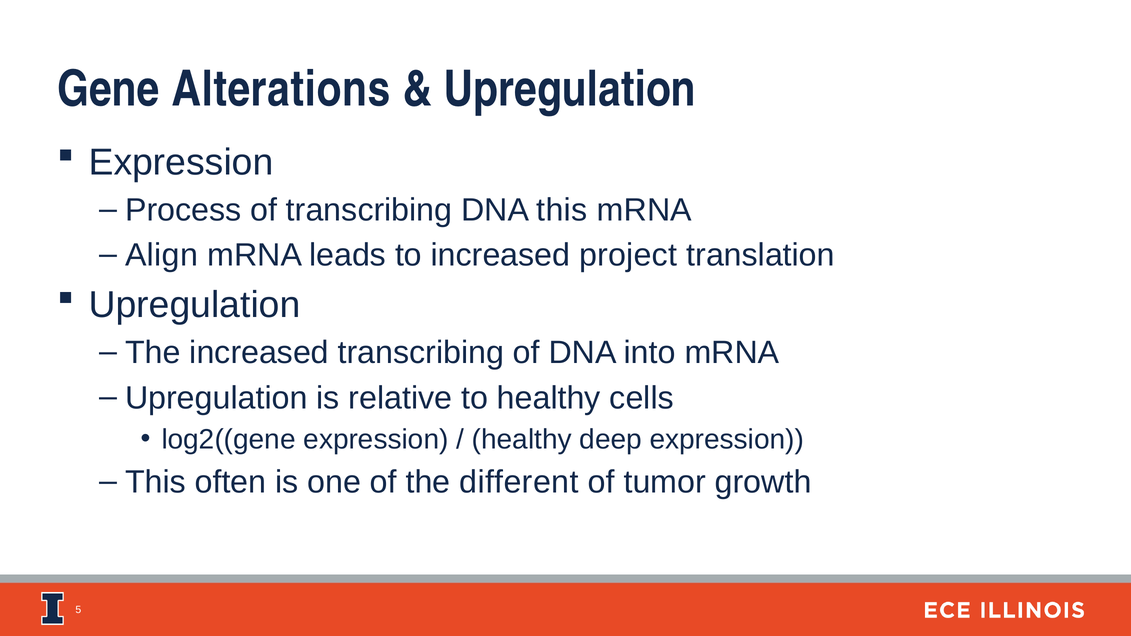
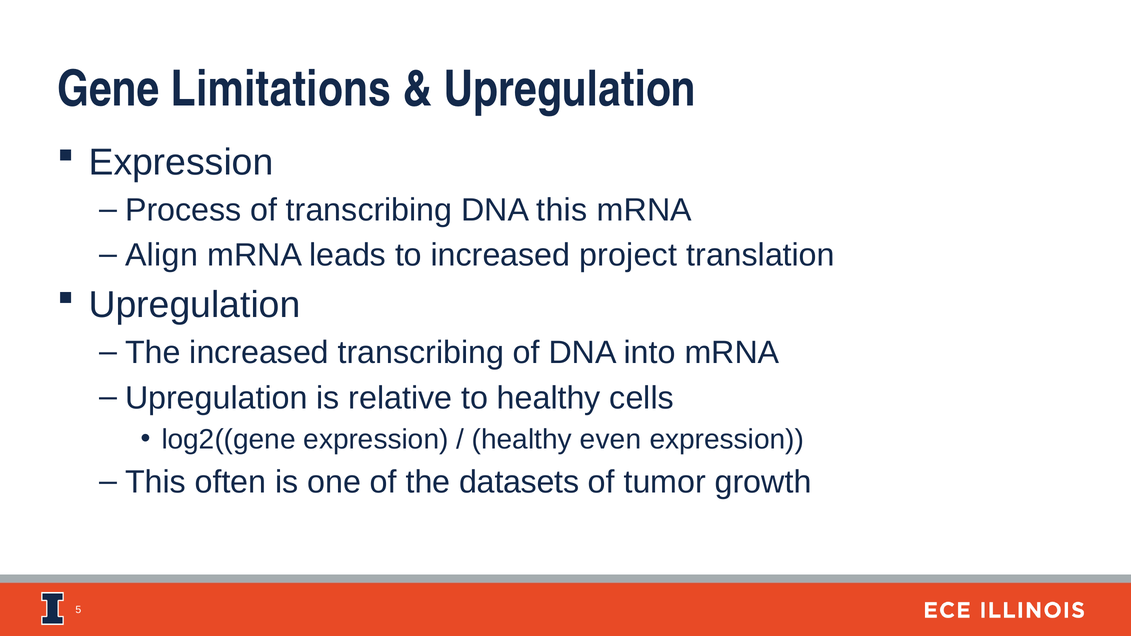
Alterations: Alterations -> Limitations (281, 89)
deep: deep -> even (611, 440)
different: different -> datasets (519, 482)
